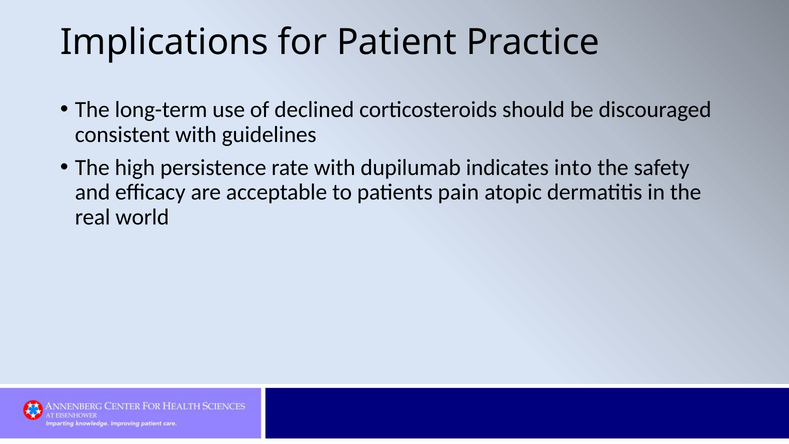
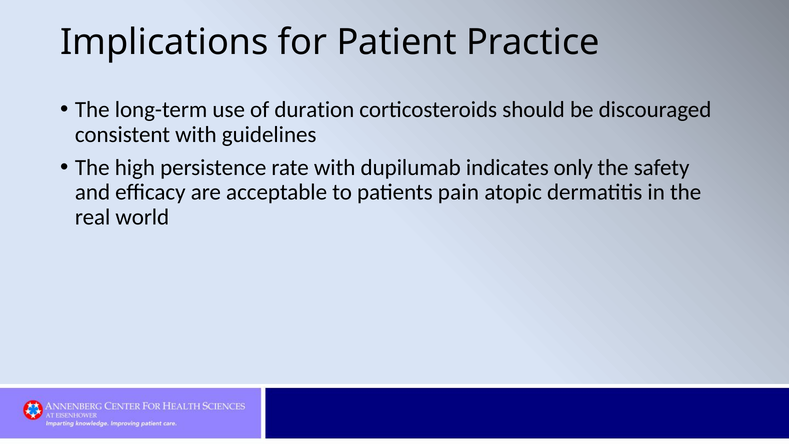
declined: declined -> duration (314, 109)
into: into -> only (573, 167)
